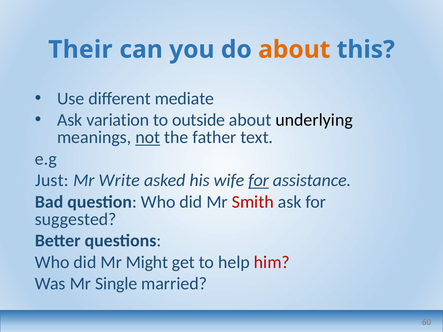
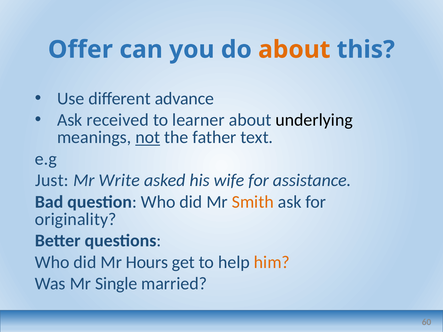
Their: Their -> Offer (80, 50)
mediate: mediate -> advance (184, 99)
variation: variation -> received (118, 120)
outside: outside -> learner (199, 120)
for underline: present -> none (259, 181)
Smith colour: red -> orange (253, 202)
suggested: suggested -> originality (76, 219)
Might: Might -> Hours (147, 262)
him colour: red -> orange (272, 262)
